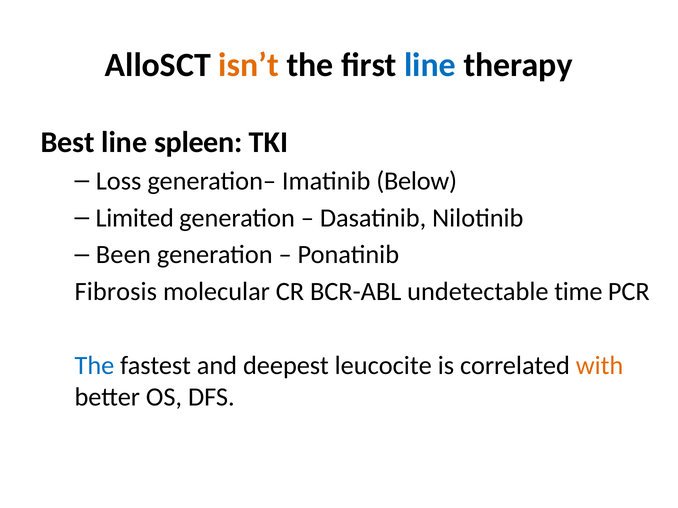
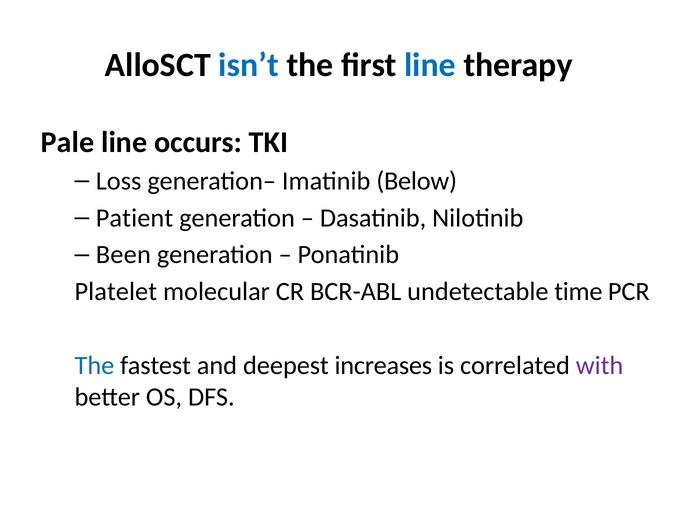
isn’t colour: orange -> blue (249, 65)
Best: Best -> Pale (67, 142)
spleen: spleen -> occurs (198, 142)
Limited: Limited -> Patient (135, 218)
Fibrosis: Fibrosis -> Platelet (116, 292)
leucocite: leucocite -> increases (383, 366)
with colour: orange -> purple (600, 366)
